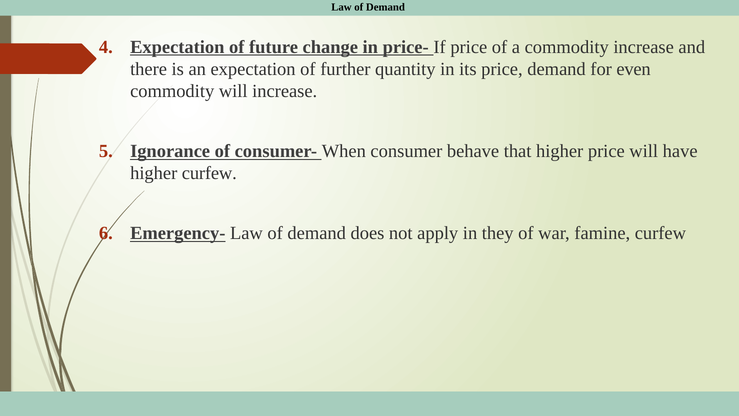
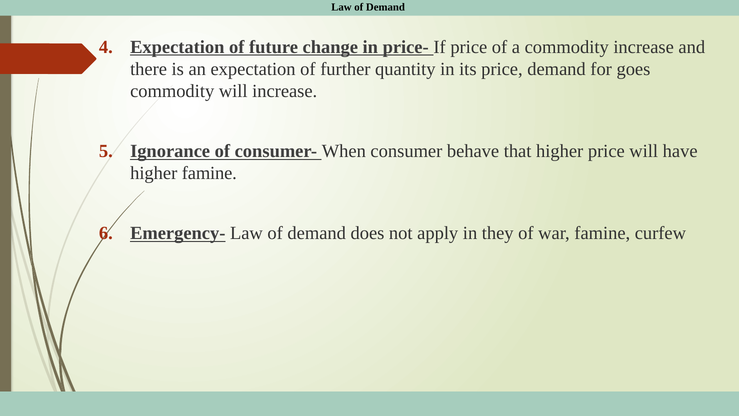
even: even -> goes (633, 69)
higher curfew: curfew -> famine (209, 173)
